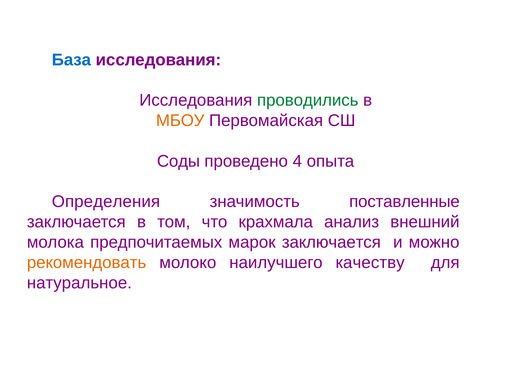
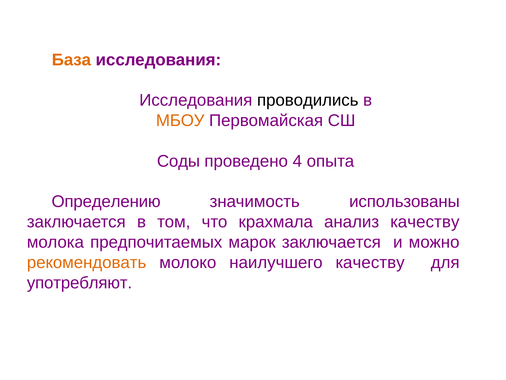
База colour: blue -> orange (71, 60)
проводились colour: green -> black (308, 100)
Определения: Определения -> Определению (106, 201)
поставленные: поставленные -> использованы (404, 201)
анализ внешний: внешний -> качеству (425, 222)
натуральное: натуральное -> употребляют (79, 282)
